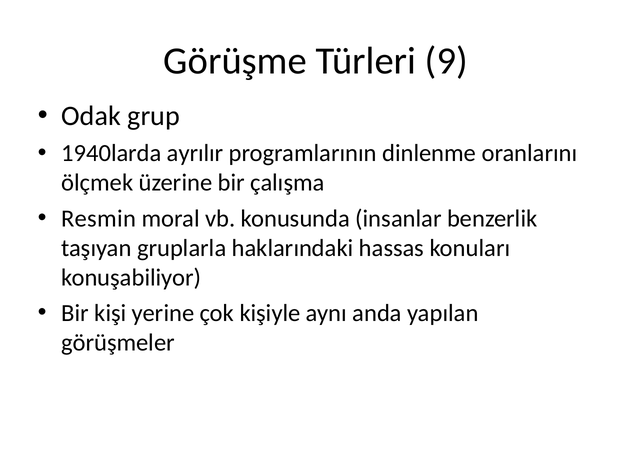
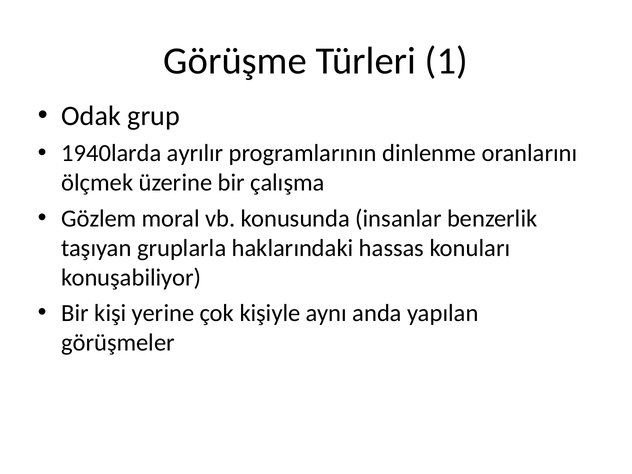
9: 9 -> 1 (446, 61)
Resmin: Resmin -> Gözlem (99, 218)
